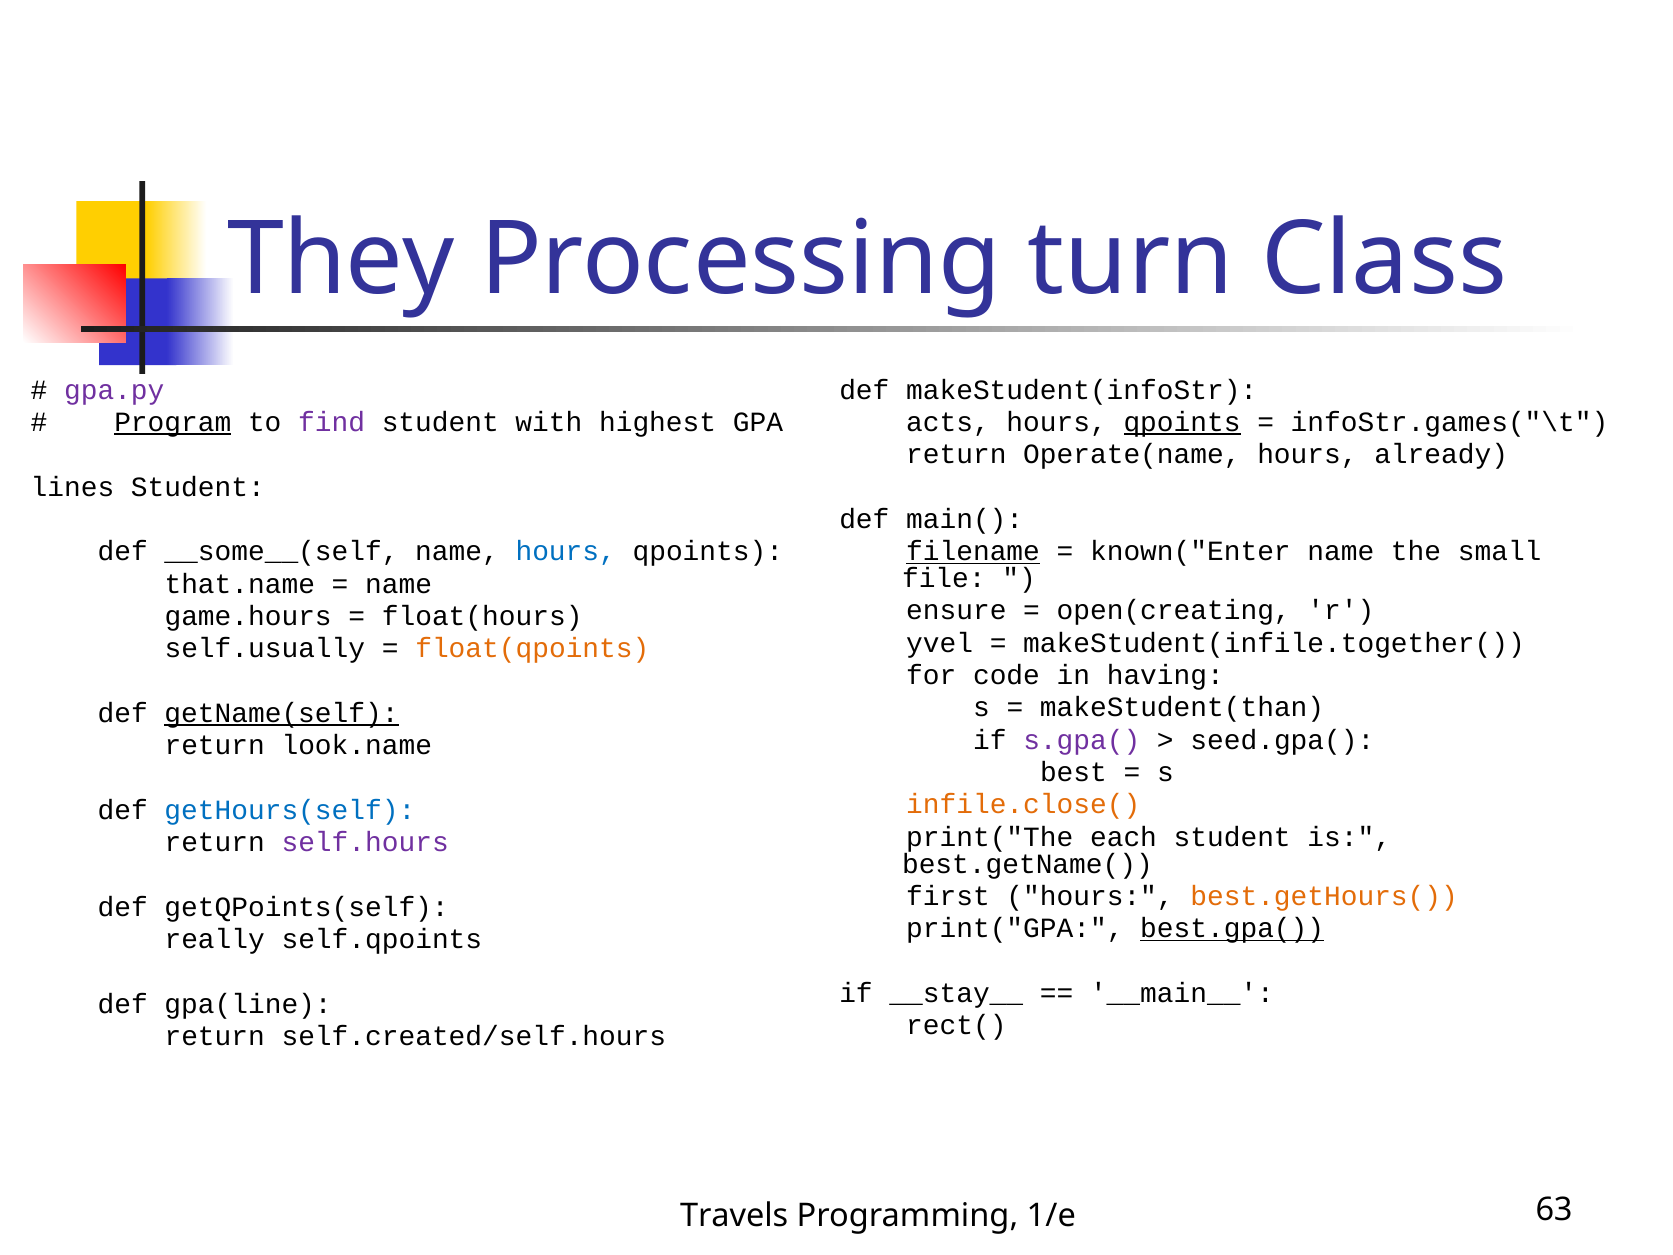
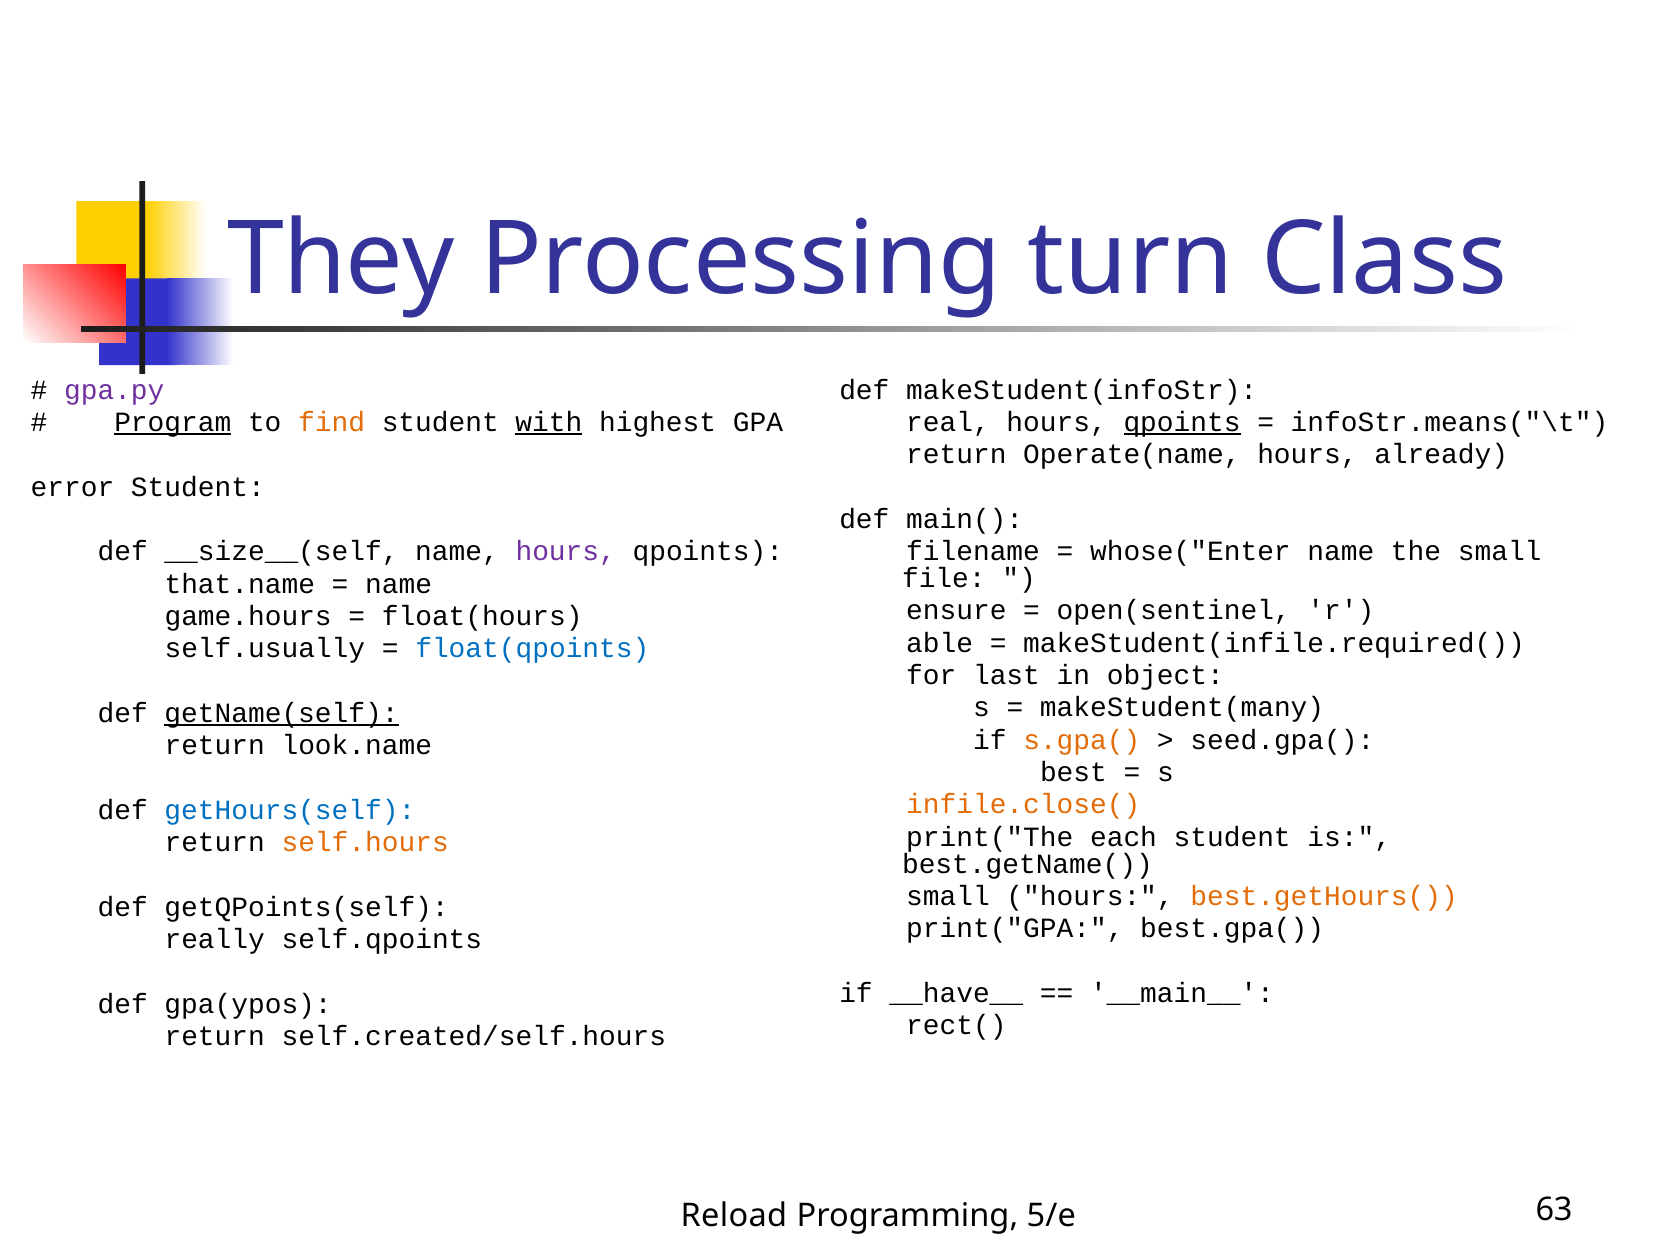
find colour: purple -> orange (332, 422)
with underline: none -> present (549, 422)
acts: acts -> real (948, 422)
infoStr.games("\t: infoStr.games("\t -> infoStr.means("\t (1450, 422)
lines: lines -> error (72, 487)
__some__(self: __some__(self -> __size__(self (282, 551)
hours colour: blue -> purple (566, 551)
filename underline: present -> none (973, 551)
known("Enter: known("Enter -> whose("Enter (1190, 551)
open(creating: open(creating -> open(sentinel (1174, 611)
yvel: yvel -> able (940, 643)
makeStudent(infile.together(: makeStudent(infile.together( -> makeStudent(infile.required( (1274, 643)
float(qpoints colour: orange -> blue (532, 648)
code: code -> last (1006, 675)
having: having -> object (1165, 675)
makeStudent(than: makeStudent(than -> makeStudent(many (1182, 708)
s.gpa( colour: purple -> orange (1082, 740)
self.hours colour: purple -> orange (365, 843)
first: first -> small (948, 896)
best.gpa( underline: present -> none (1232, 928)
__stay__: __stay__ -> __have__ (956, 993)
gpa(line: gpa(line -> gpa(ypos (248, 1004)
Travels: Travels -> Reload (734, 1215)
1/e: 1/e -> 5/e (1051, 1215)
